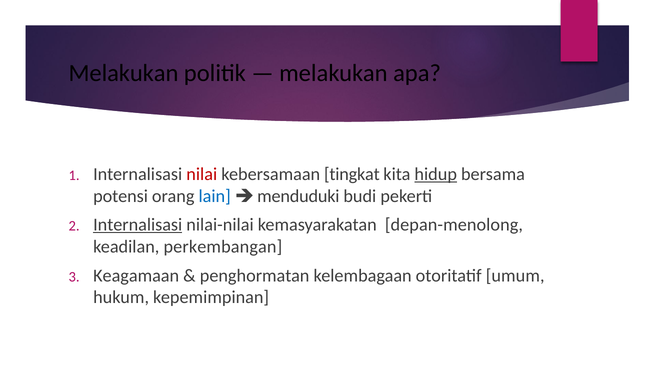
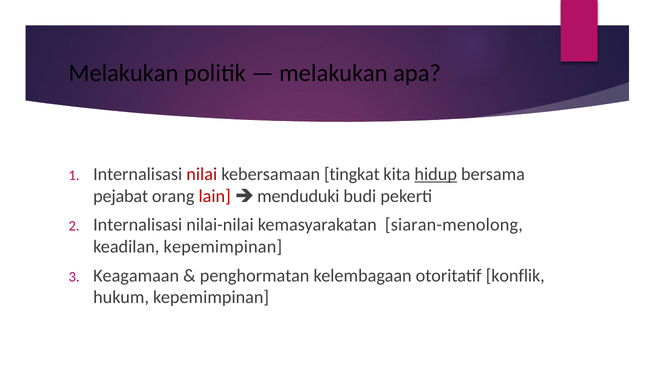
potensi: potensi -> pejabat (121, 196)
lain colour: blue -> red (215, 196)
Internalisasi underline: present -> none (138, 225)
depan-menolong: depan-menolong -> siaran-menolong (454, 225)
keadilan perkembangan: perkembangan -> kepemimpinan (223, 246)
umum: umum -> konflik (515, 275)
